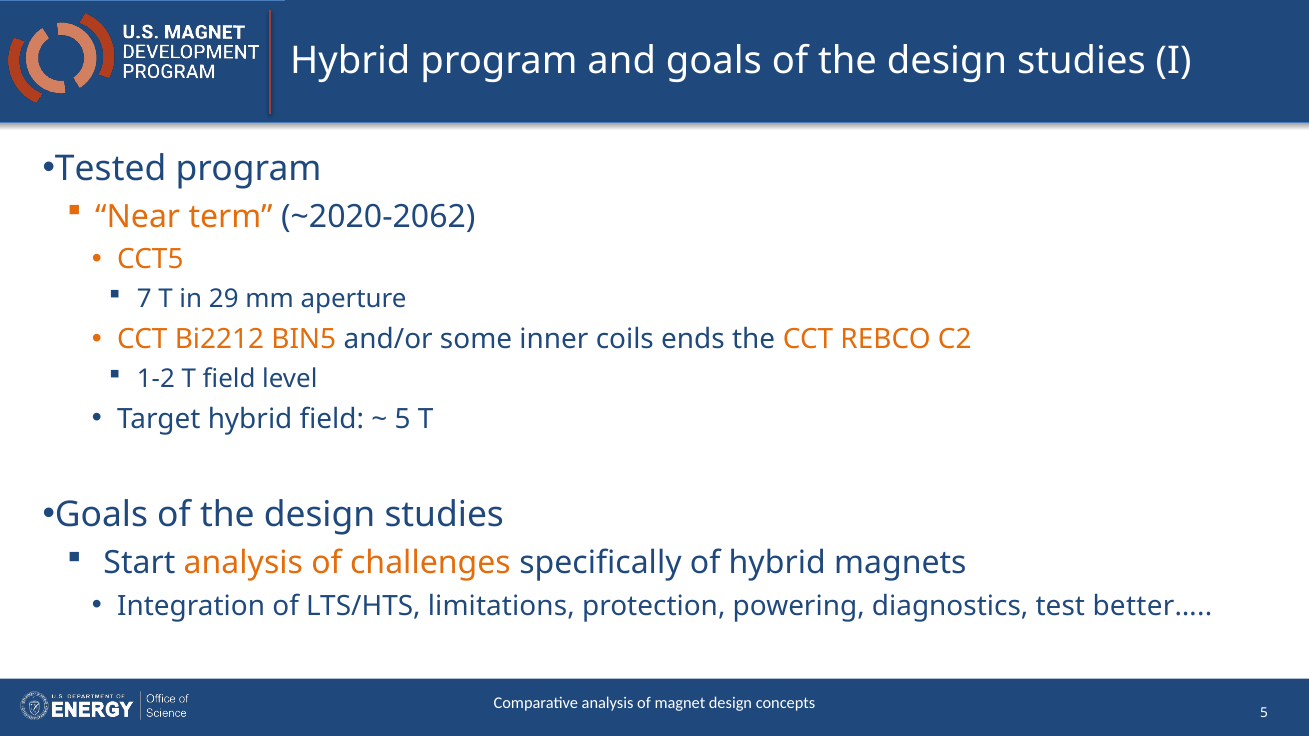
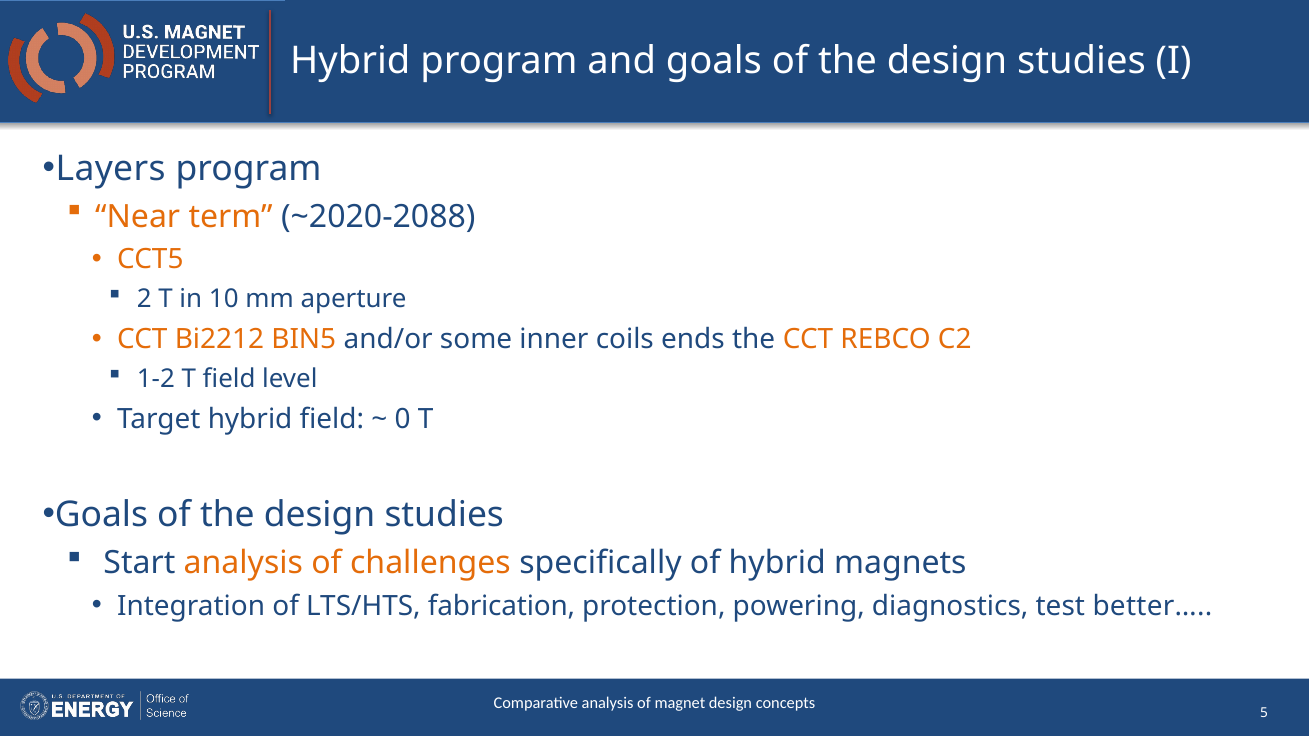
Tested: Tested -> Layers (111, 169)
~2020-2062: ~2020-2062 -> ~2020-2088 (378, 217)
7: 7 -> 2 (144, 300)
29: 29 -> 10 (224, 300)
5: 5 -> 0 (403, 419)
limitations: limitations -> fabrication (501, 606)
